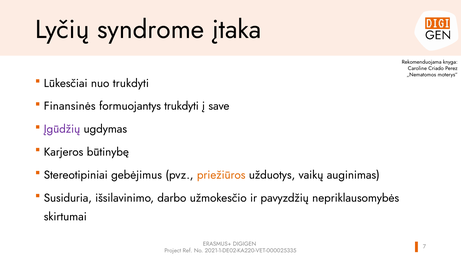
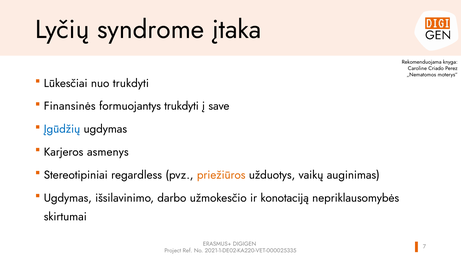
Įgūdžių colour: purple -> blue (62, 129)
būtinybę: būtinybę -> asmenys (108, 152)
gebėjimus: gebėjimus -> regardless (137, 175)
Susiduria: Susiduria -> Ugdymas (68, 198)
pavyzdžių: pavyzdžių -> konotaciją (285, 198)
